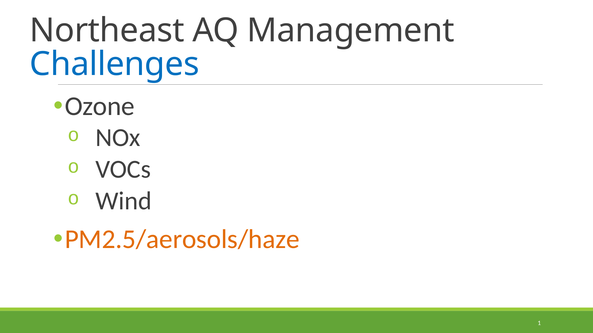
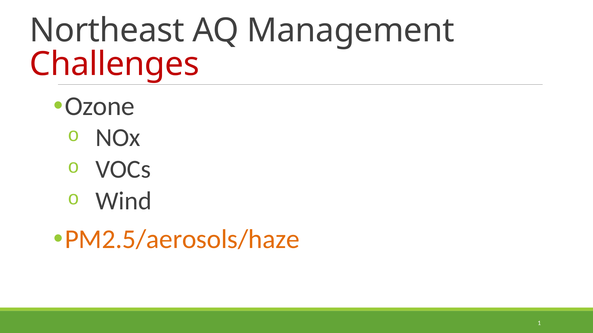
Challenges colour: blue -> red (114, 64)
